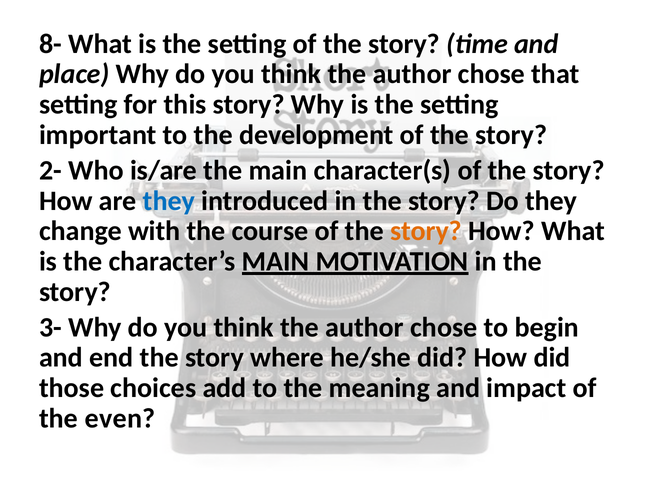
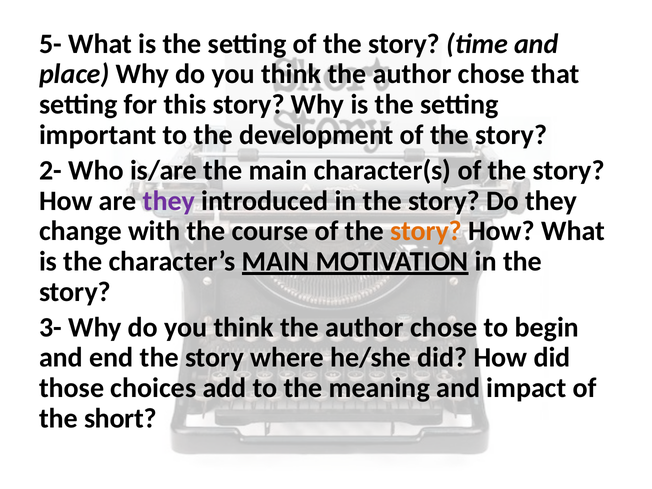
8-: 8- -> 5- (51, 44)
they colour: blue -> purple (169, 201)
even: even -> short (120, 418)
